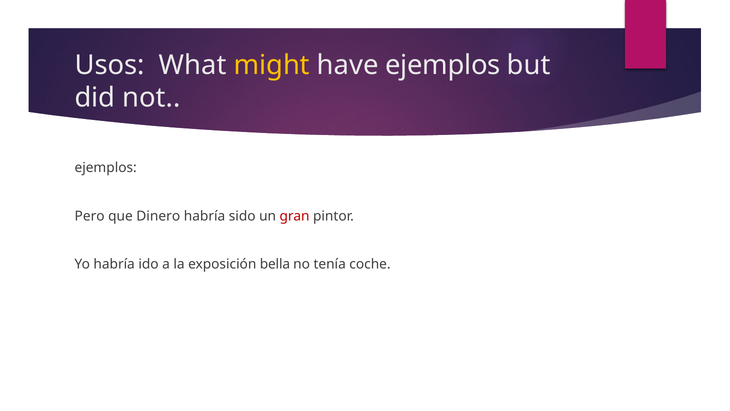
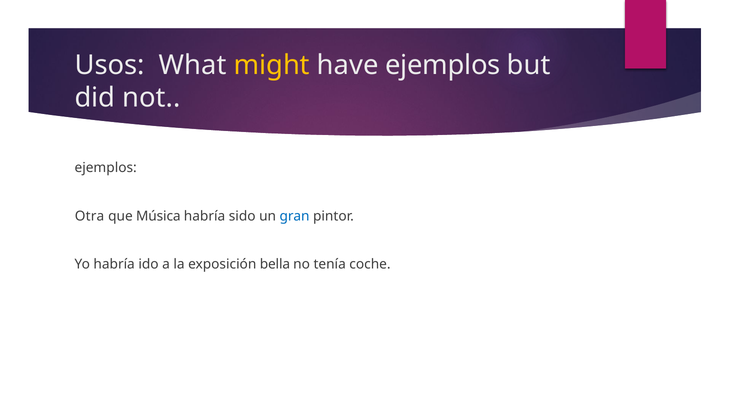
Pero: Pero -> Otra (90, 216)
Dinero: Dinero -> Música (158, 216)
gran colour: red -> blue (295, 216)
